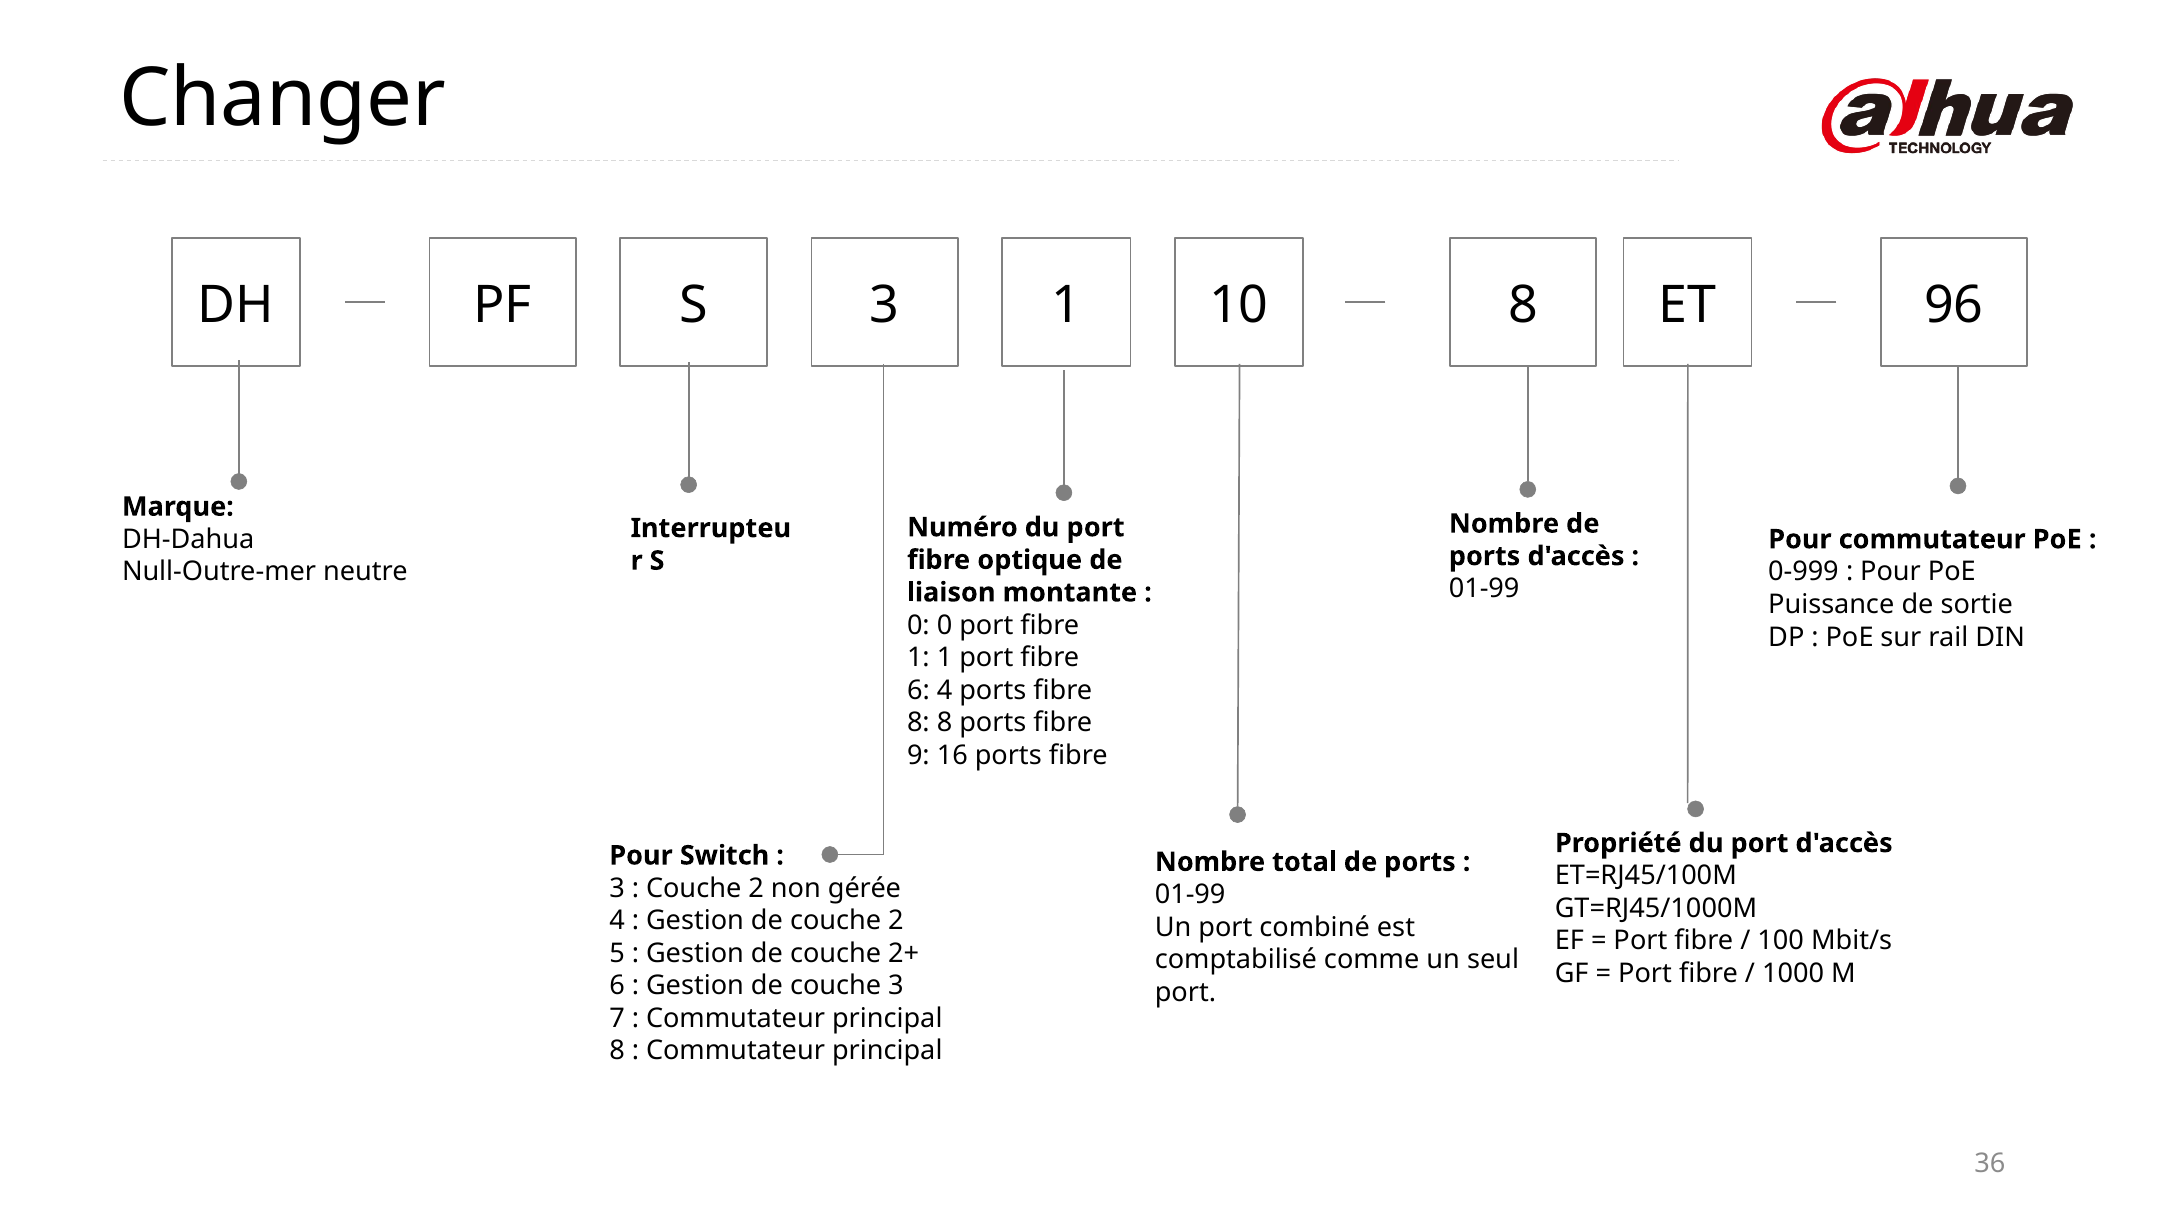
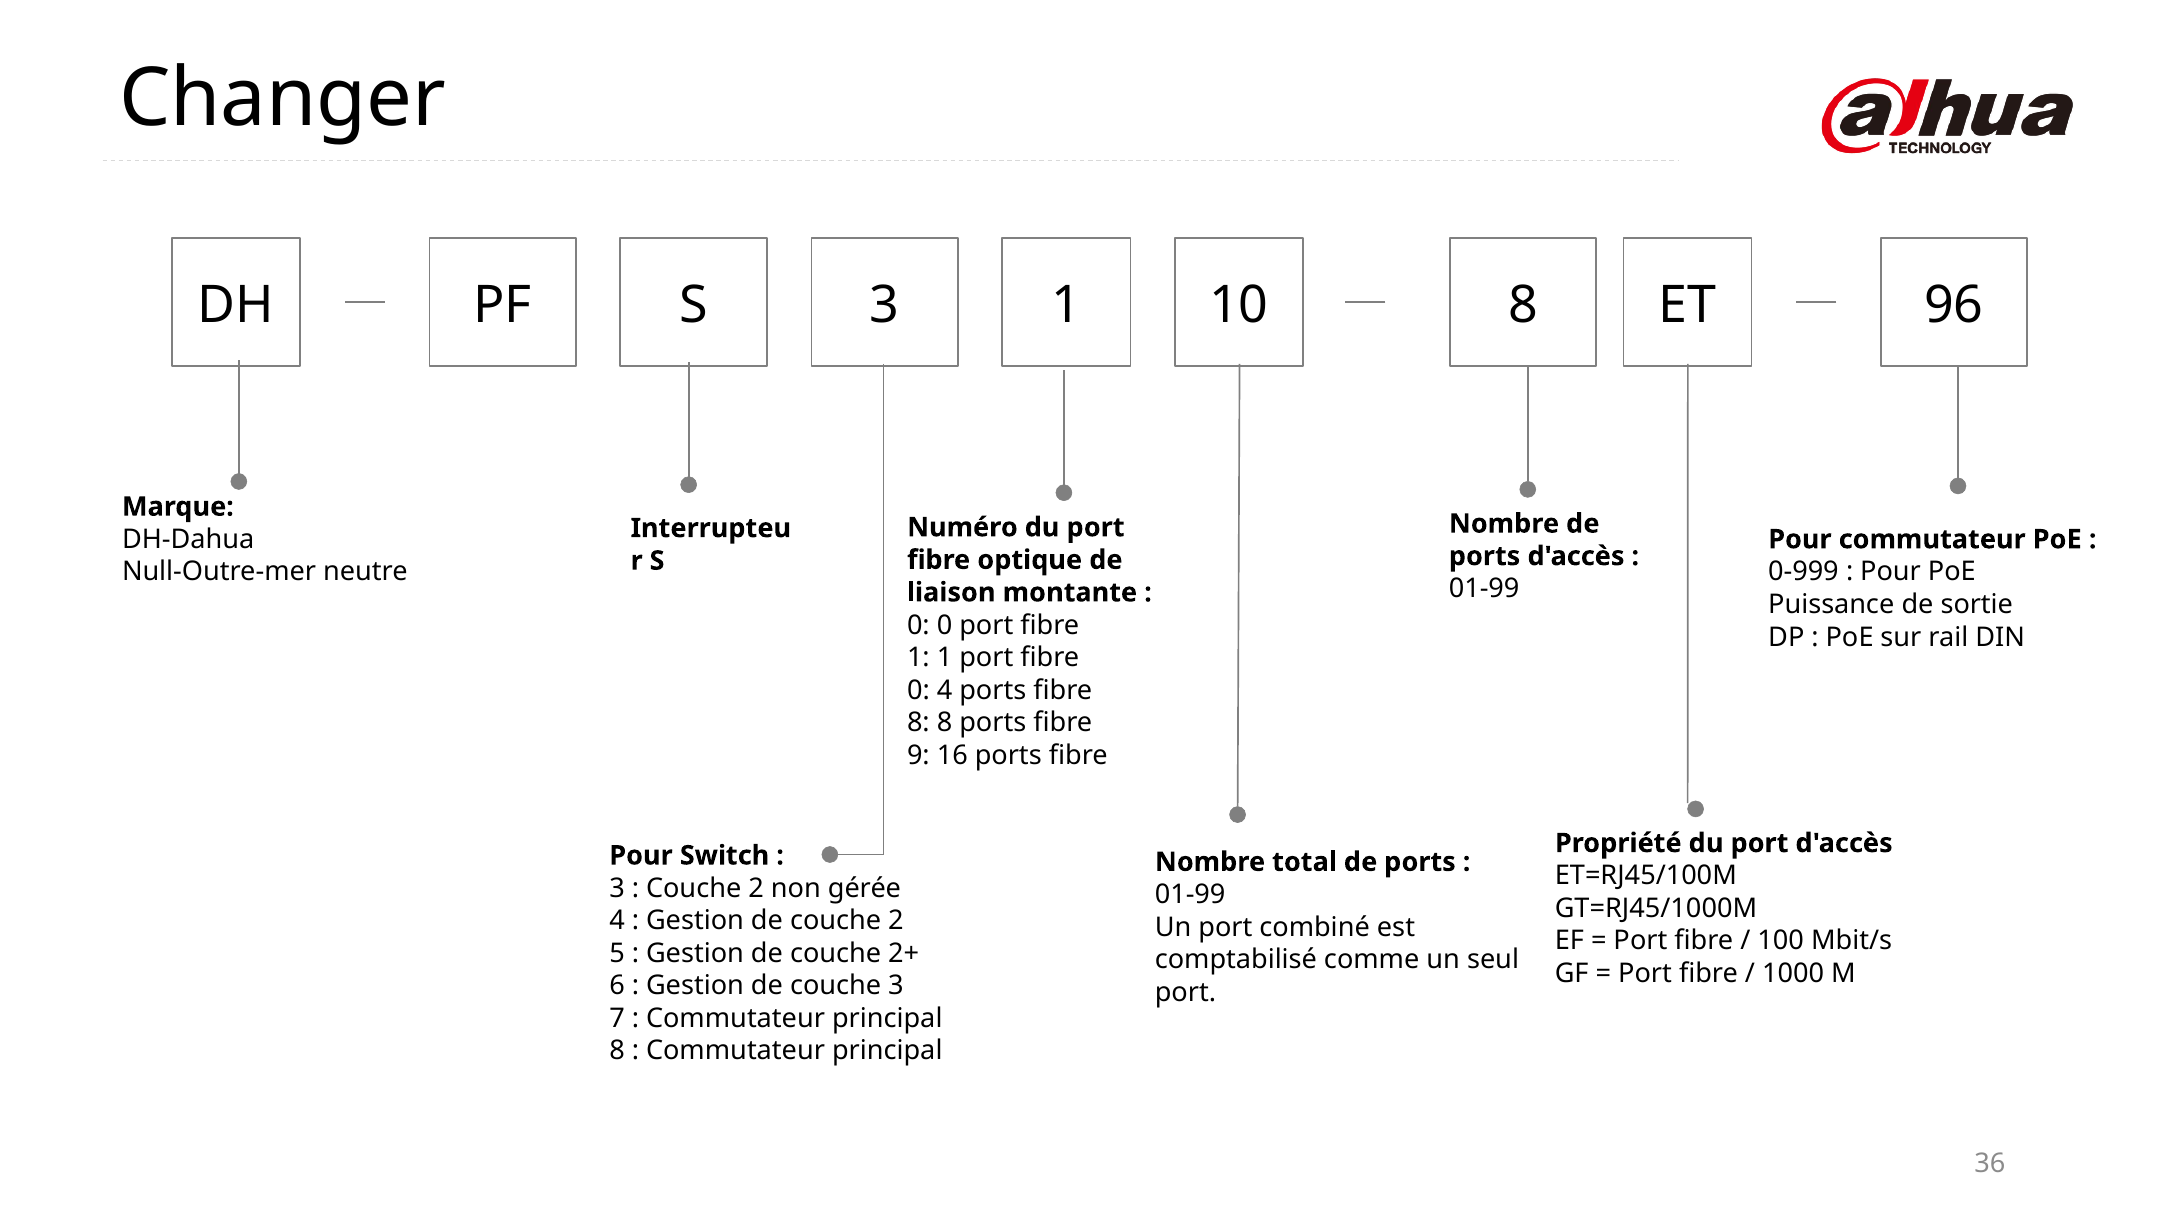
6: 6 -> 0 (918, 690)
